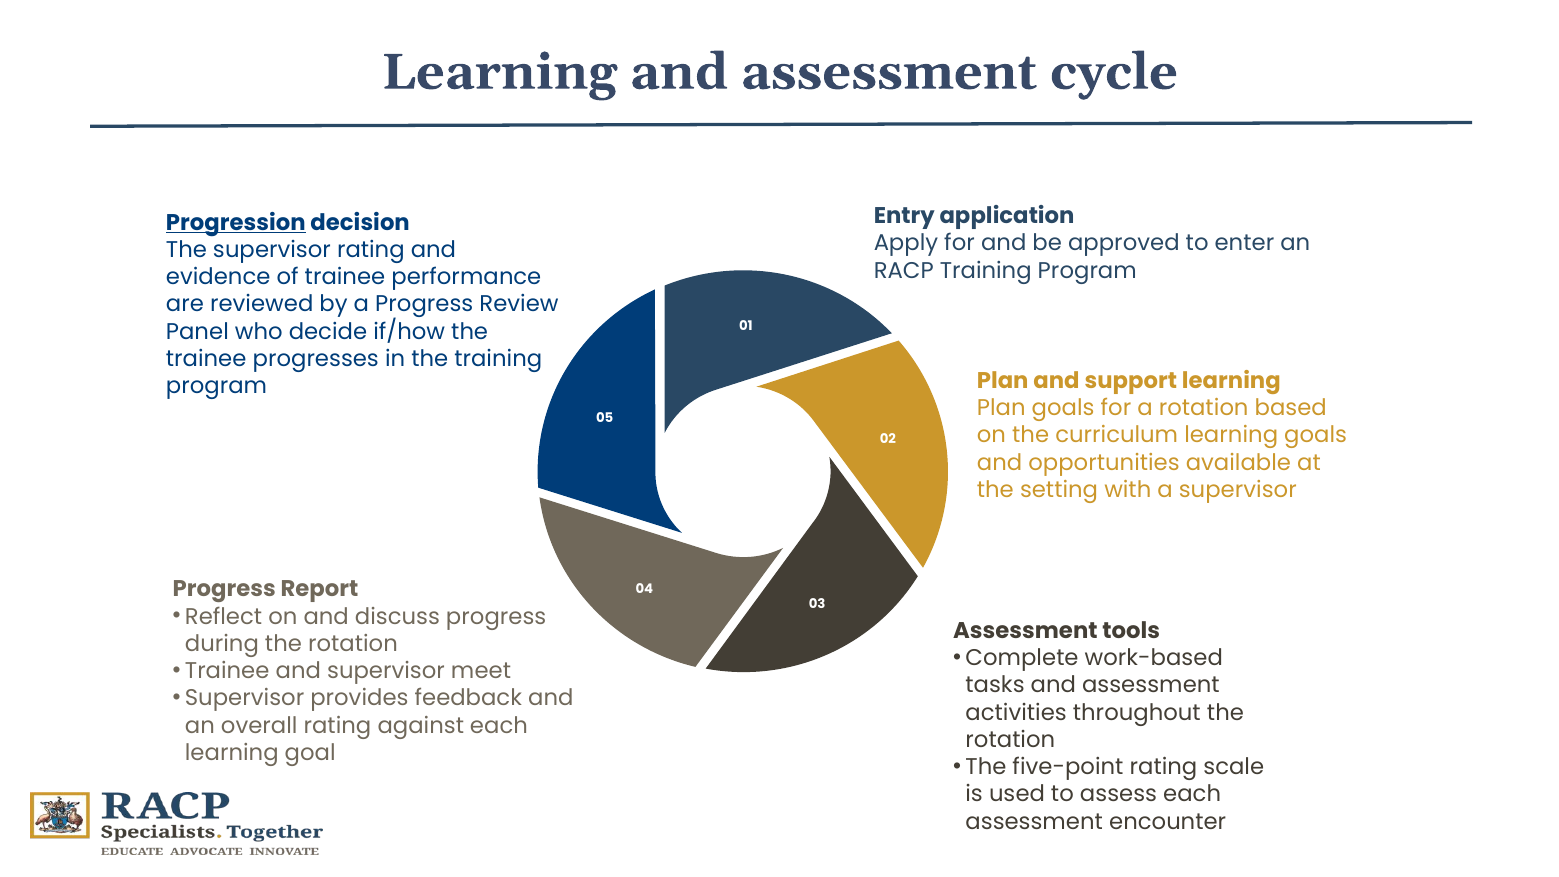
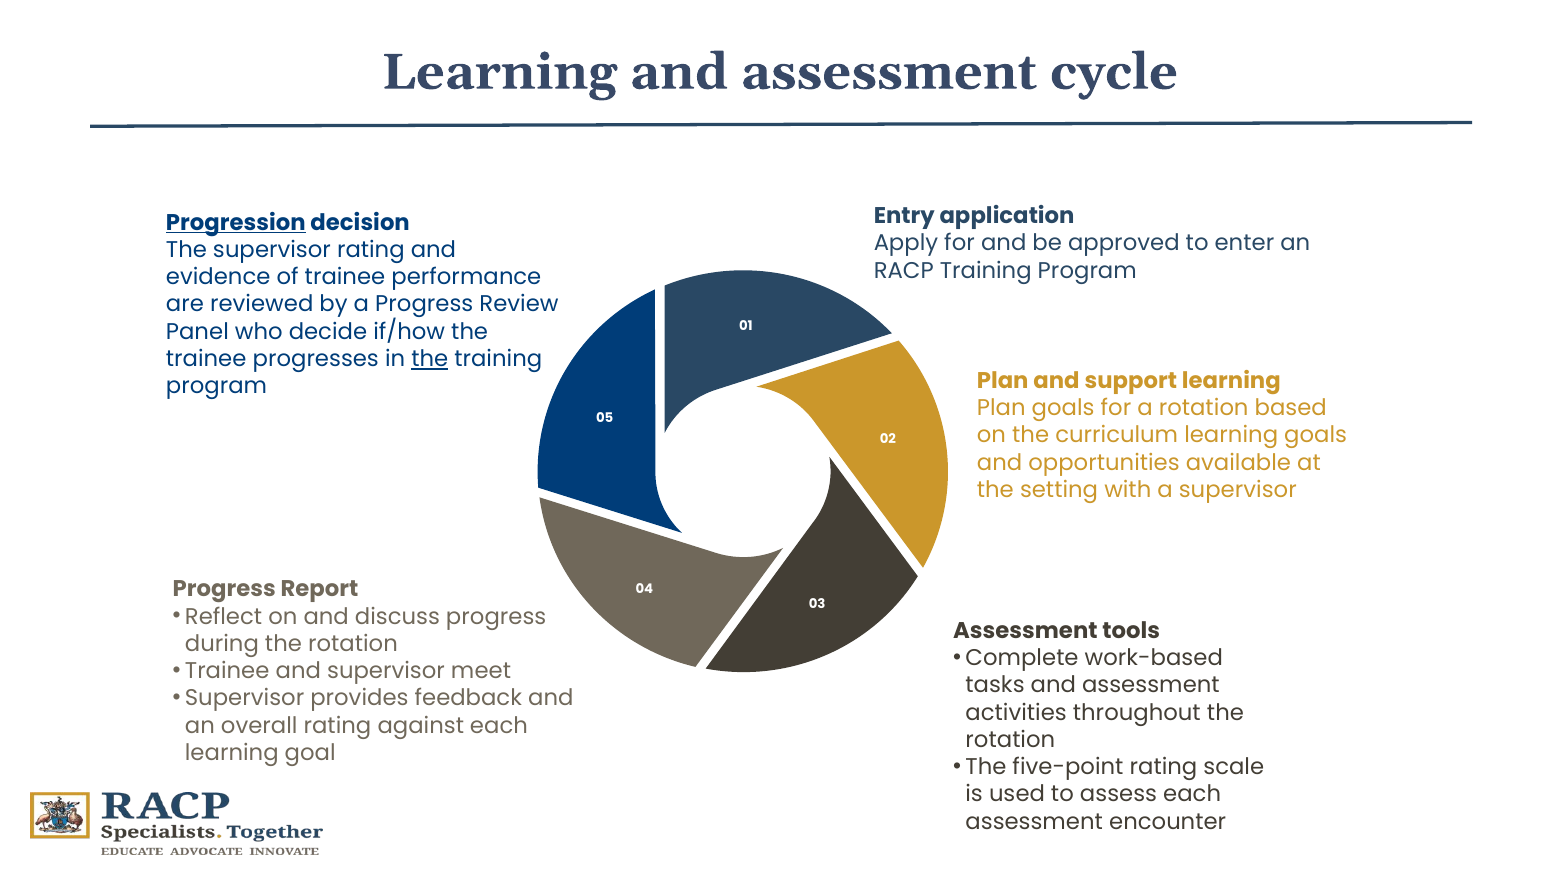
the underline: none -> present (430, 359)
